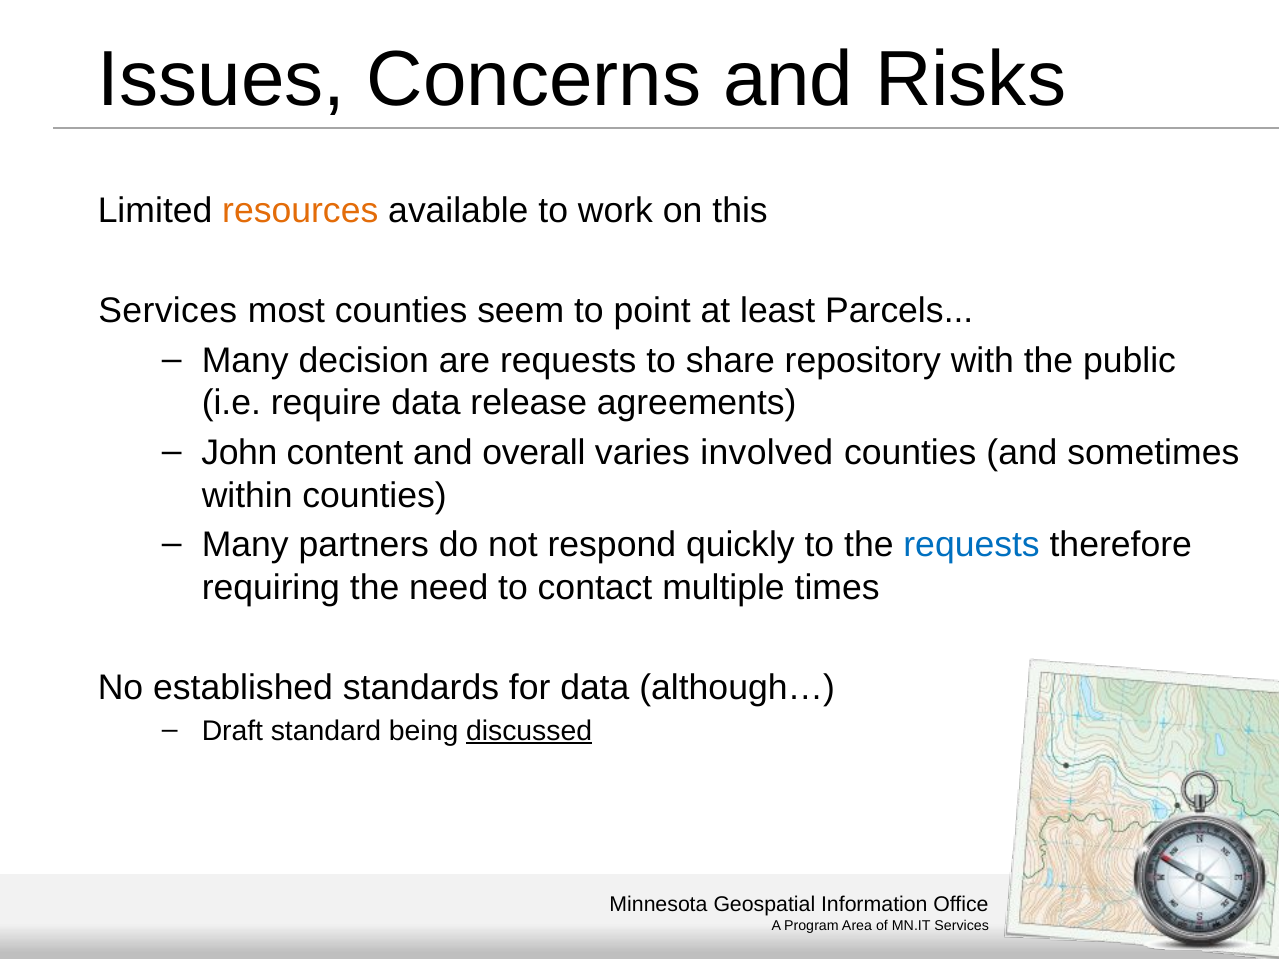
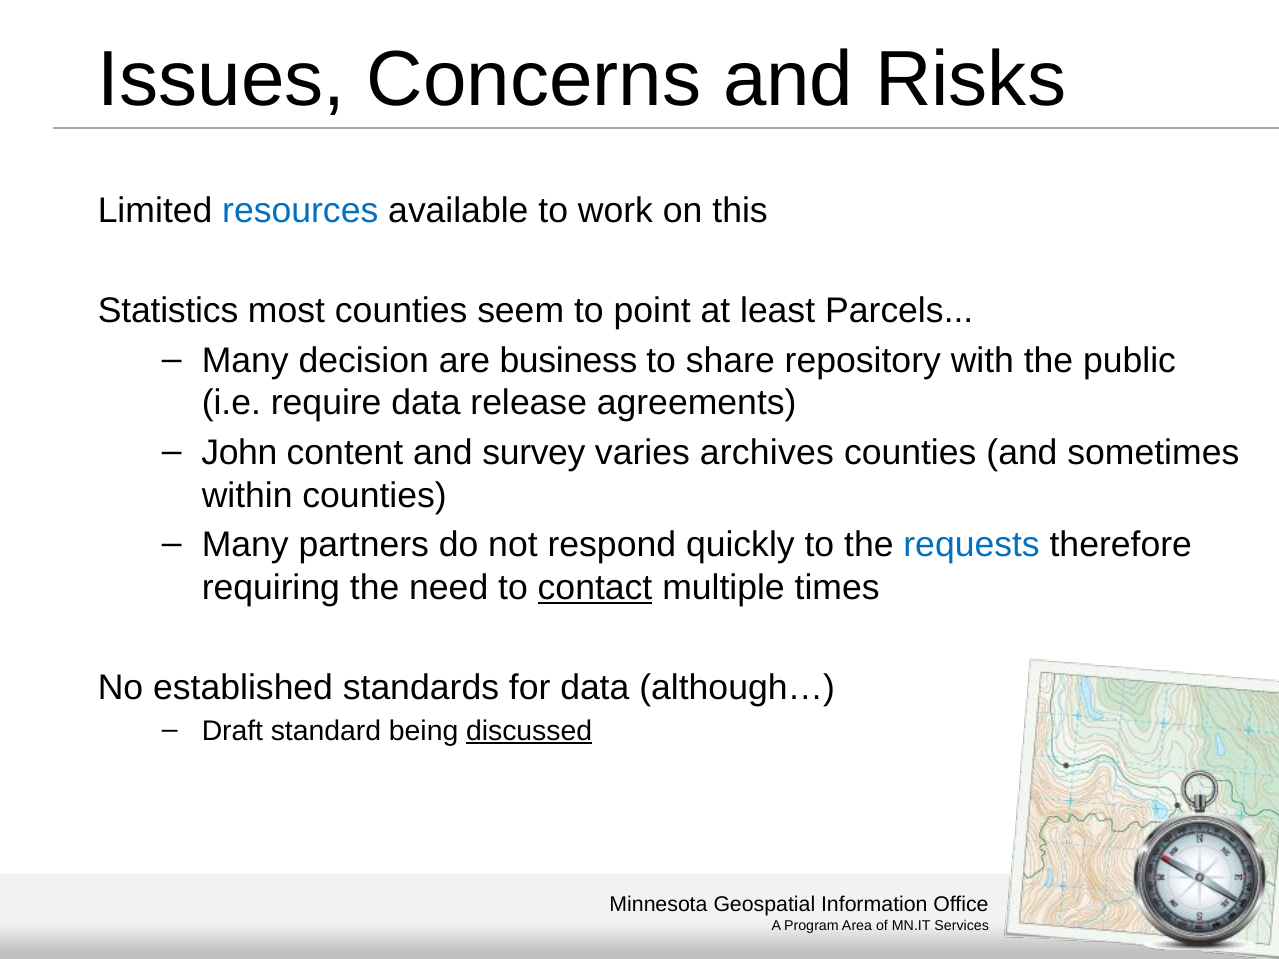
resources colour: orange -> blue (300, 211)
Services: Services -> Statistics (168, 311)
are requests: requests -> business (568, 361)
overall: overall -> survey (534, 453)
involved: involved -> archives (767, 453)
contact underline: none -> present (595, 588)
